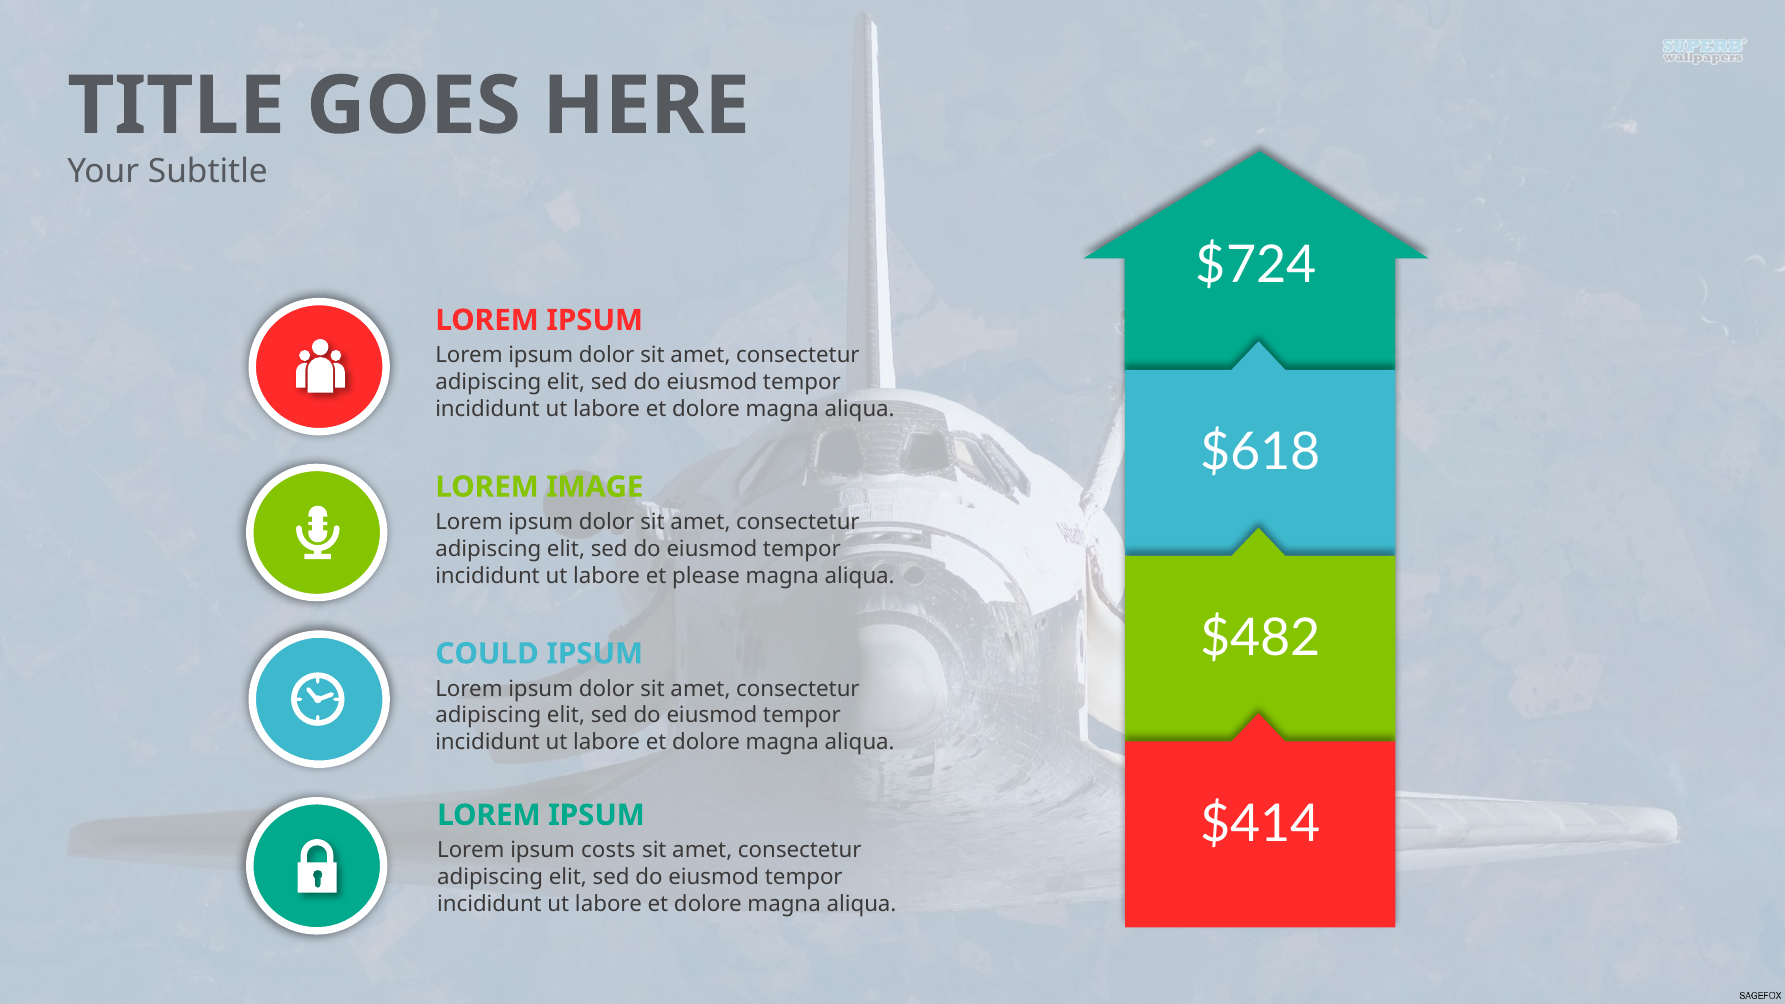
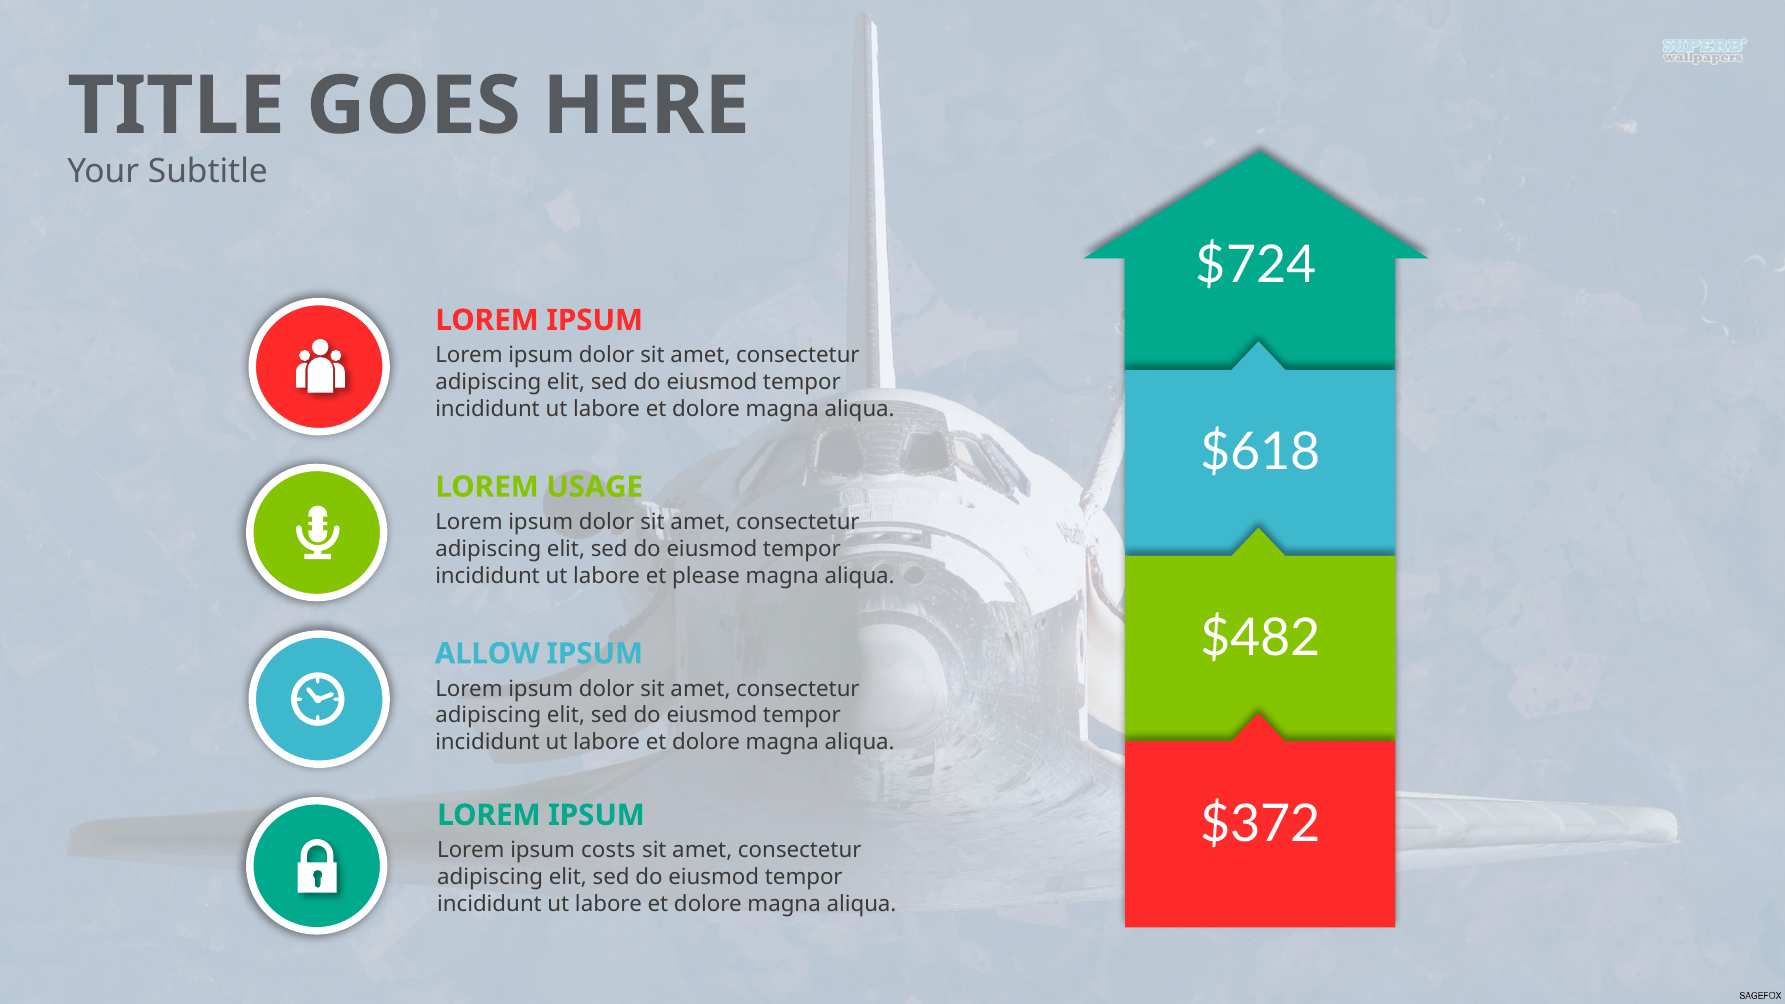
IMAGE: IMAGE -> USAGE (595, 487)
COULD: COULD -> ALLOW (487, 654)
$414: $414 -> $372 (1260, 824)
